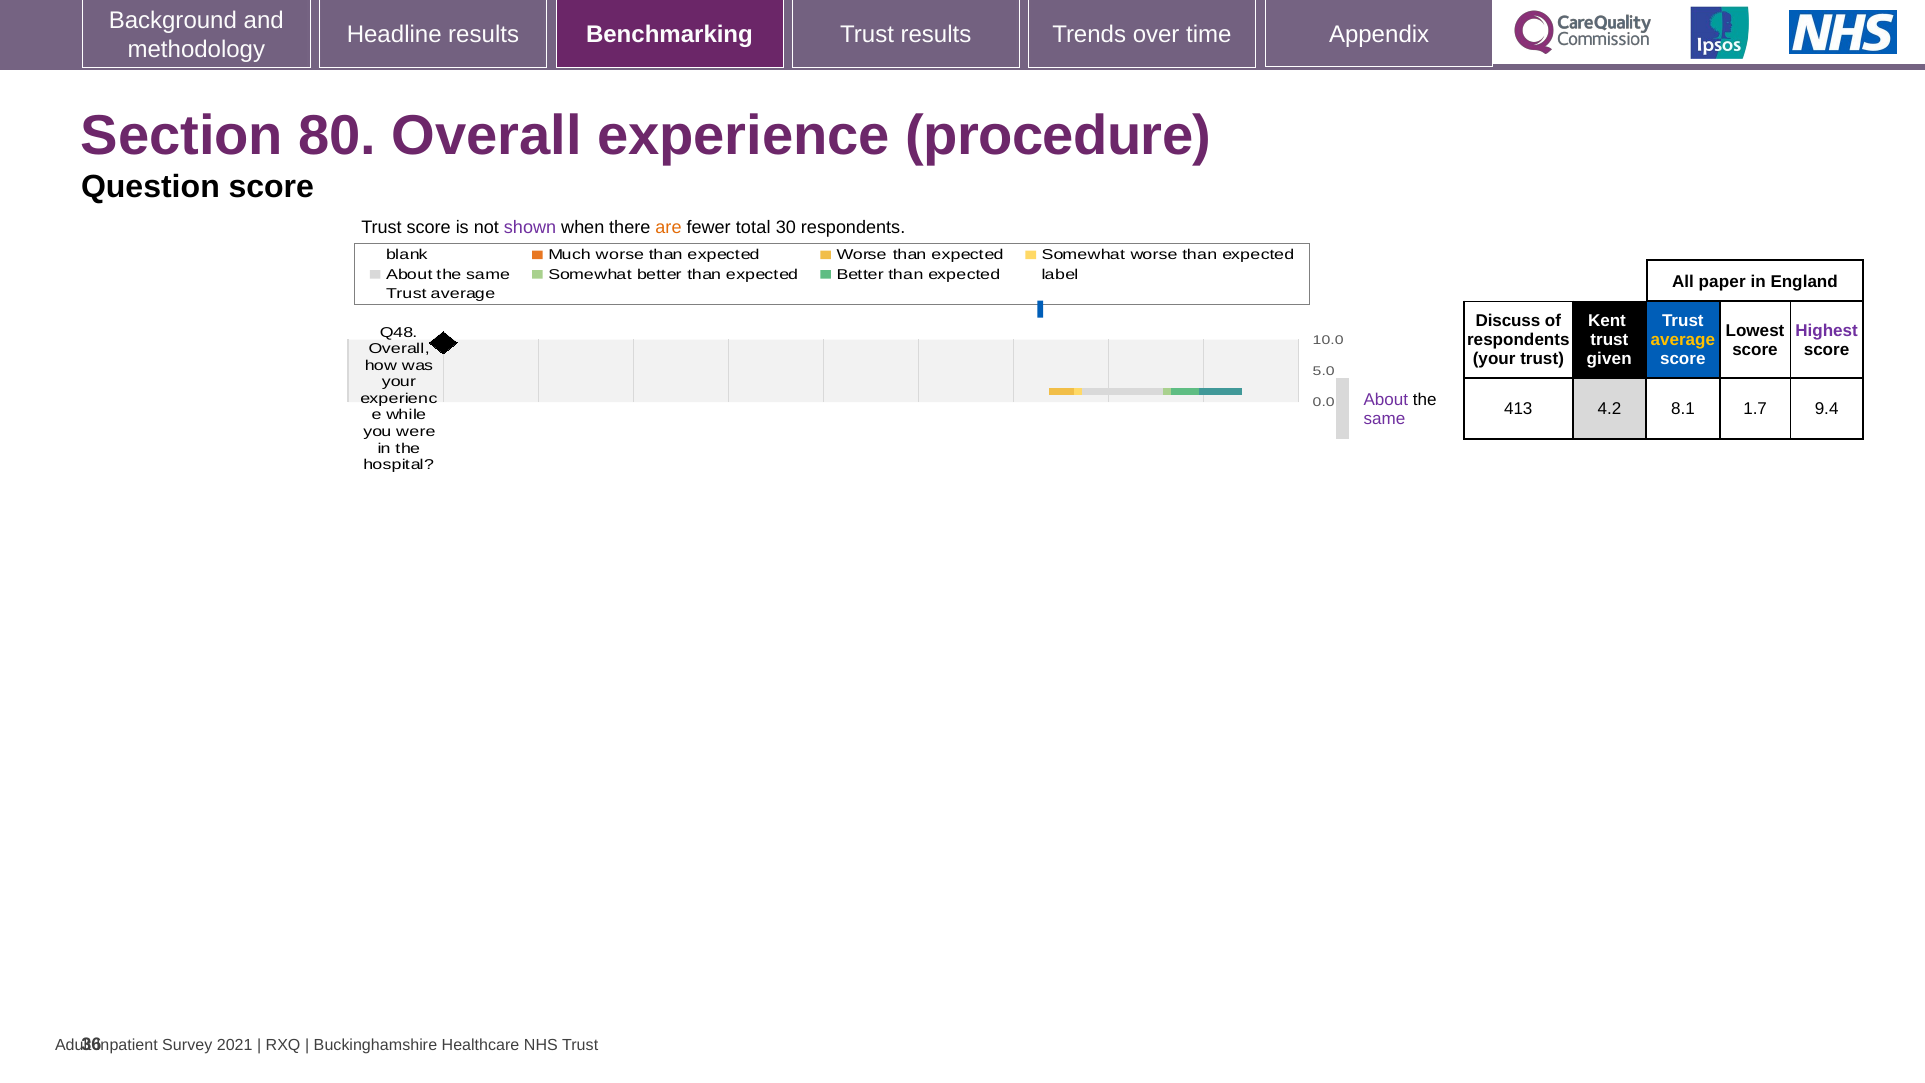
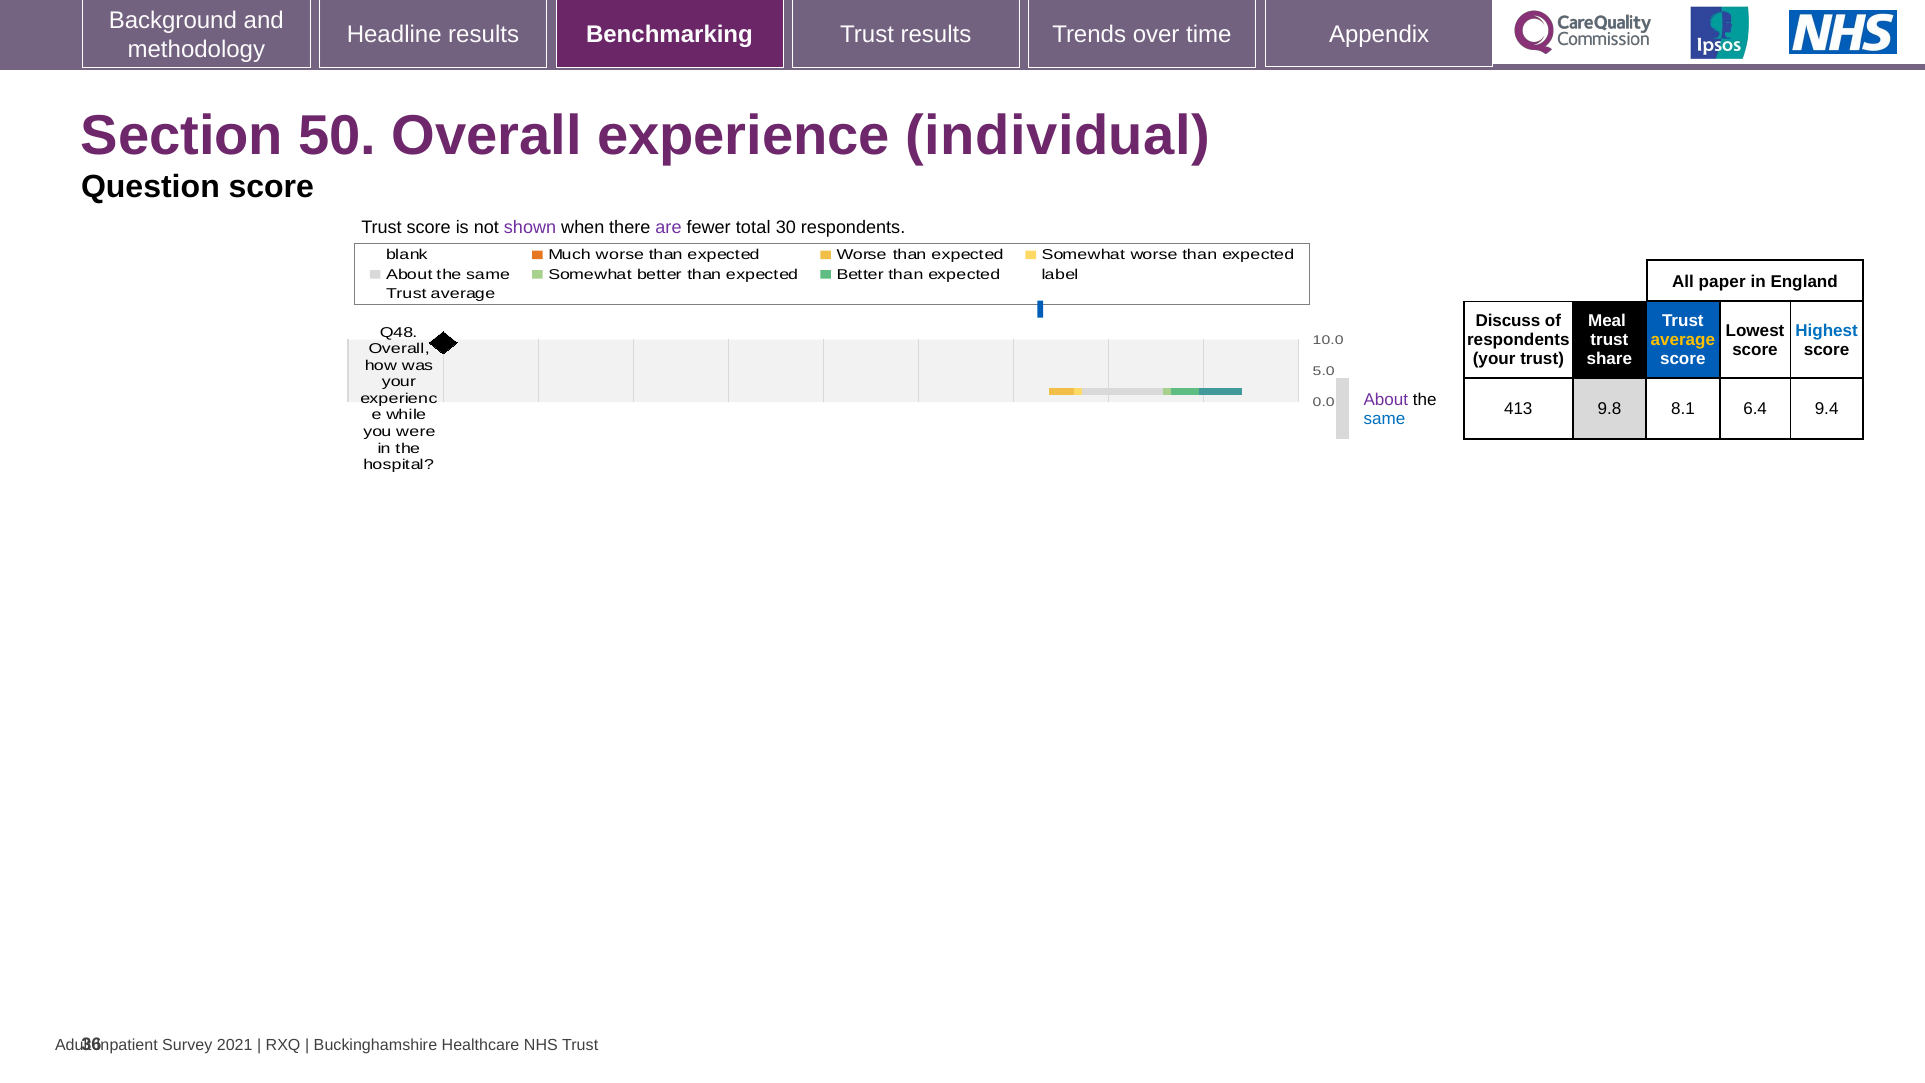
80: 80 -> 50 (337, 136)
procedure: procedure -> individual (1058, 136)
are colour: orange -> purple (668, 228)
Kent: Kent -> Meal (1607, 321)
Highest colour: purple -> blue (1827, 331)
given: given -> share (1609, 359)
4.2: 4.2 -> 9.8 (1609, 409)
1.7: 1.7 -> 6.4 (1755, 409)
same colour: purple -> blue (1385, 419)
